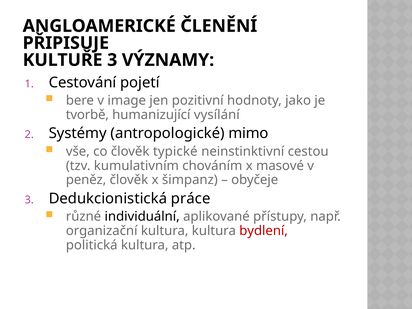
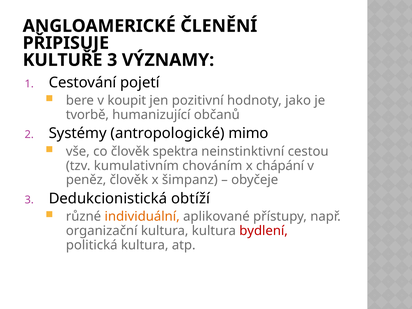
image: image -> koupit (127, 101)
vysílání: vysílání -> občanů (217, 115)
typické: typické -> spektra (175, 151)
masové: masové -> chápání (280, 166)
práce: práce -> obtíží (191, 199)
individuální colour: black -> orange (142, 217)
